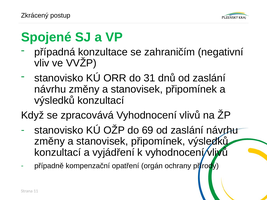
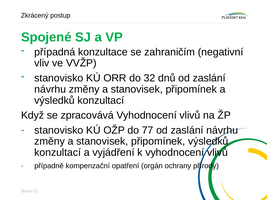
31: 31 -> 32 (150, 78)
69: 69 -> 77 (148, 130)
